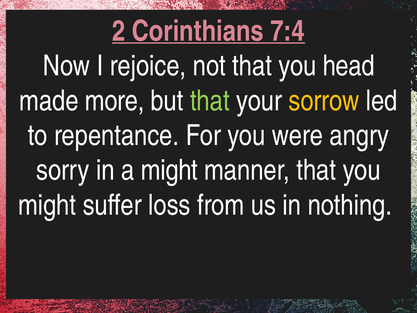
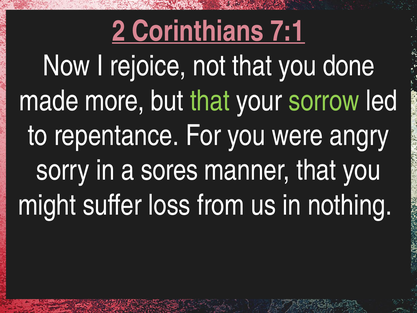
7:4: 7:4 -> 7:1 (288, 31)
head: head -> done (349, 66)
sorrow colour: yellow -> light green (324, 101)
a might: might -> sores (169, 170)
